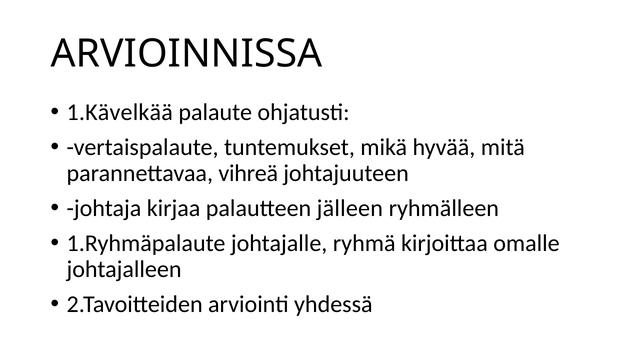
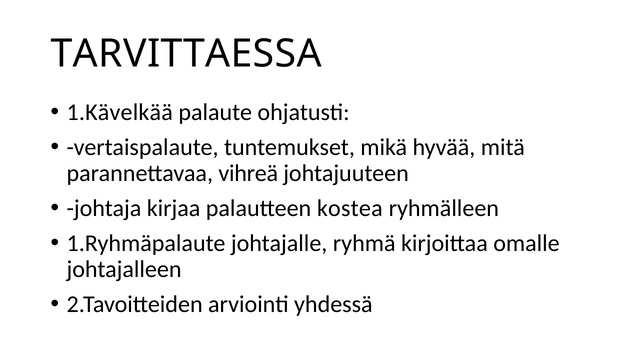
ARVIOINNISSA: ARVIOINNISSA -> TARVITTAESSA (186, 54)
jälleen: jälleen -> kostea (350, 208)
